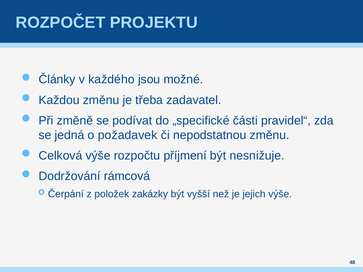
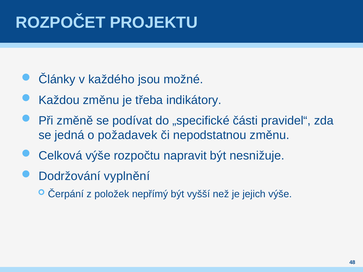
zadavatel: zadavatel -> indikátory (194, 100)
příjmení: příjmení -> napravit (185, 156)
rámcová: rámcová -> vyplnění (127, 176)
zakázky: zakázky -> nepřímý (150, 194)
